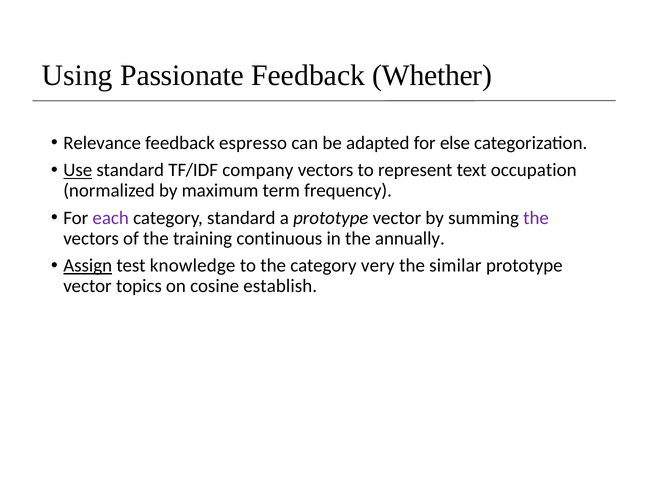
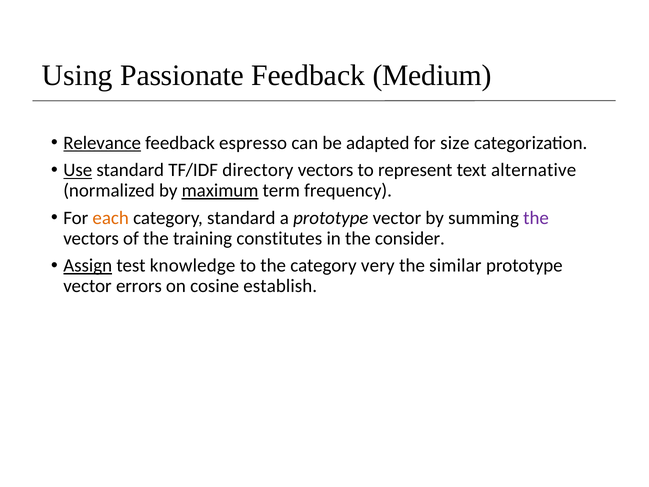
Whether: Whether -> Medium (432, 75)
Relevance underline: none -> present (102, 143)
else: else -> size (455, 143)
company: company -> directory (258, 170)
occupation: occupation -> alternative (534, 170)
maximum underline: none -> present (220, 191)
each colour: purple -> orange (111, 218)
continuous: continuous -> constitutes (279, 238)
annually: annually -> consider (410, 238)
topics: topics -> errors (139, 286)
